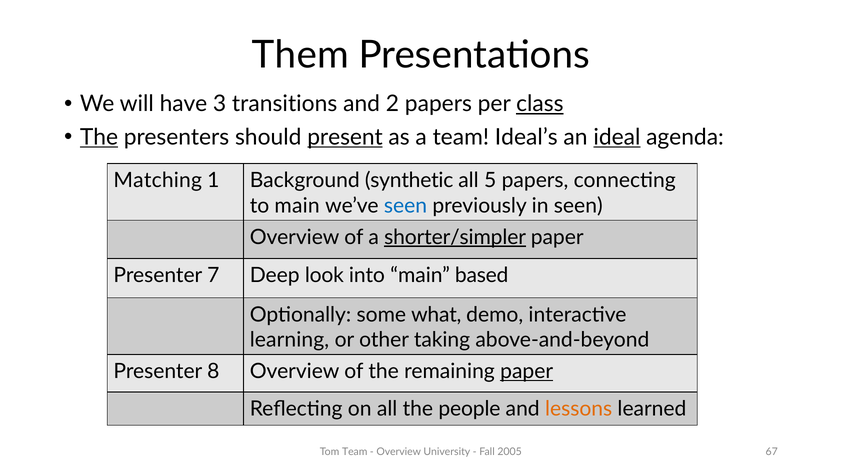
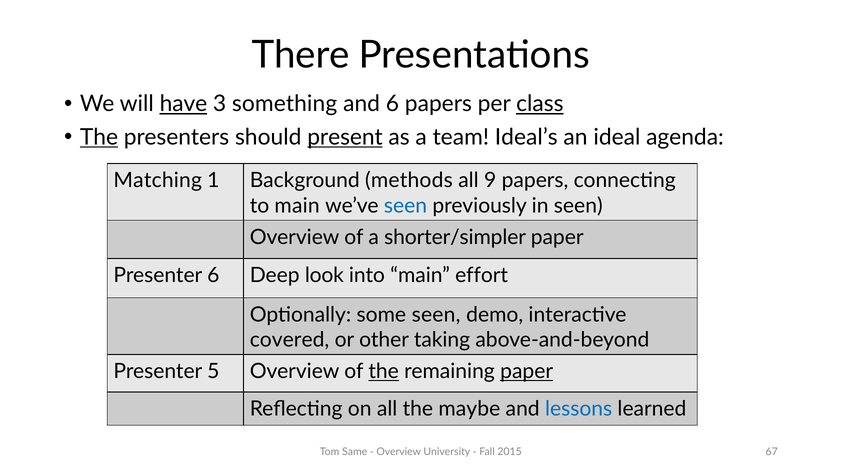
Them: Them -> There (301, 55)
have underline: none -> present (183, 104)
transitions: transitions -> something (285, 104)
and 2: 2 -> 6 (392, 104)
ideal underline: present -> none (617, 137)
synthetic: synthetic -> methods (409, 181)
5: 5 -> 9 (490, 181)
shorter/simpler underline: present -> none (455, 238)
Presenter 7: 7 -> 6 (213, 276)
based: based -> effort (482, 276)
some what: what -> seen (436, 315)
learning: learning -> covered (290, 340)
8: 8 -> 5 (213, 372)
the underline: none -> present (384, 372)
people: people -> maybe (469, 410)
lessons colour: orange -> blue (579, 410)
Tom Team: Team -> Same (355, 452)
2005: 2005 -> 2015 (510, 452)
